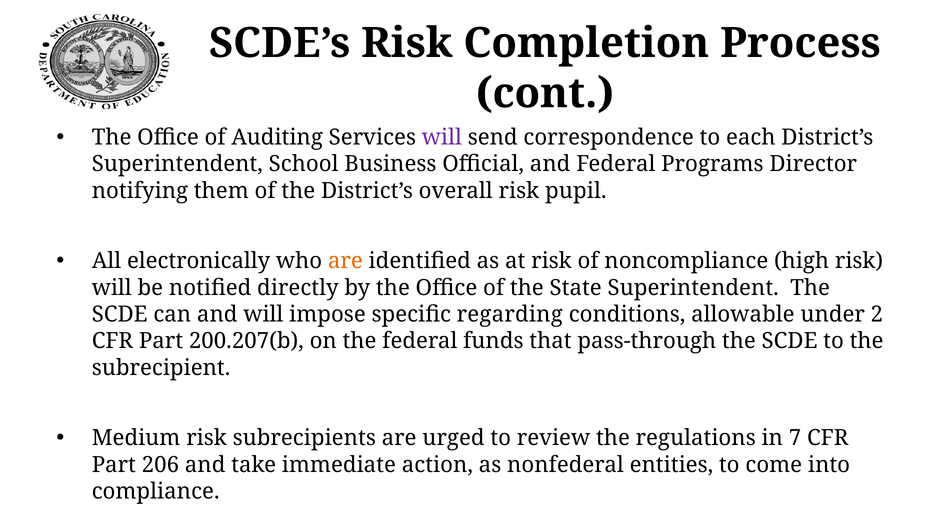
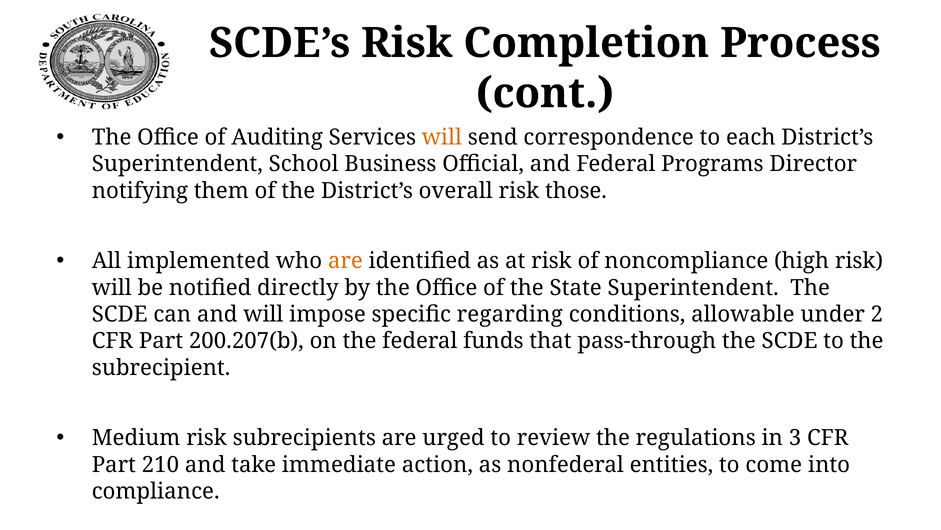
will colour: purple -> orange (442, 137)
pupil: pupil -> those (576, 191)
electronically: electronically -> implemented (198, 261)
7: 7 -> 3 (795, 437)
206: 206 -> 210 (160, 464)
